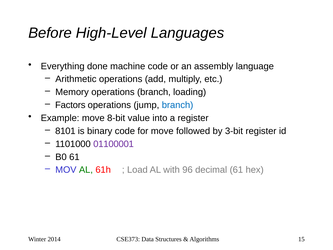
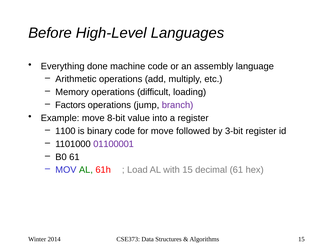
operations branch: branch -> difficult (154, 92)
branch colour: blue -> purple (178, 105)
8101: 8101 -> 1100 (65, 131)
with 96: 96 -> 15 (188, 170)
